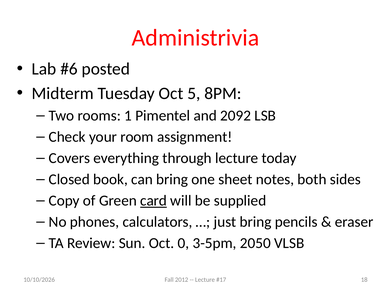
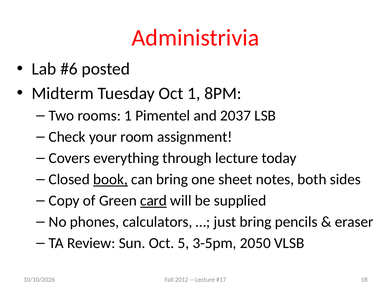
Oct 5: 5 -> 1 (194, 93)
2092: 2092 -> 2037 (236, 116)
book underline: none -> present (110, 180)
0: 0 -> 5 (183, 243)
